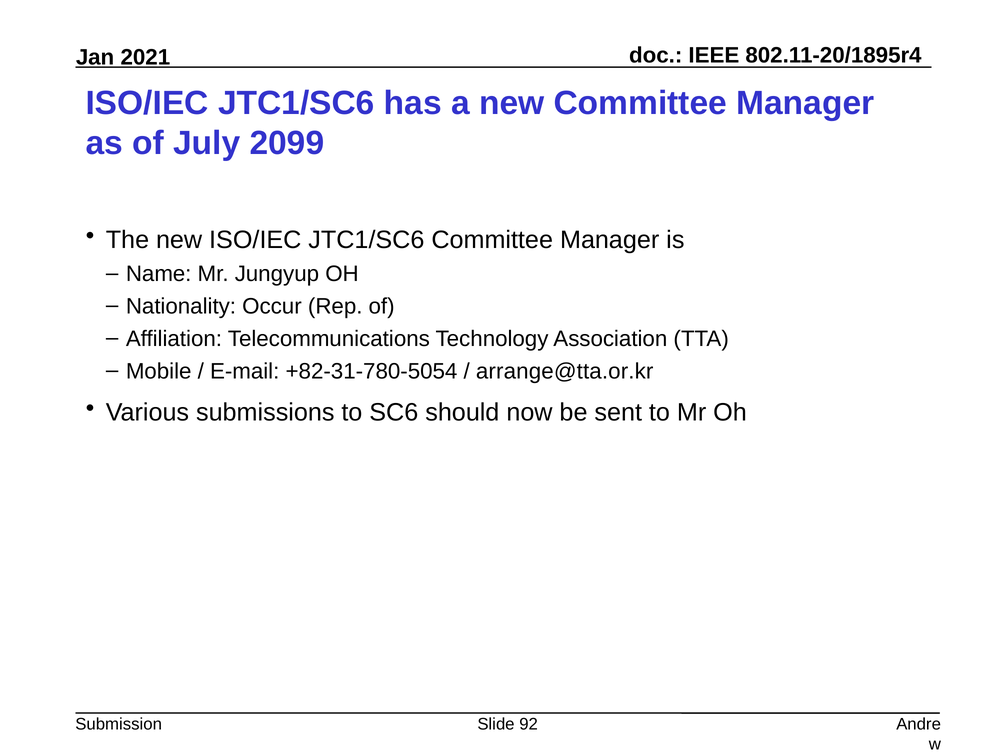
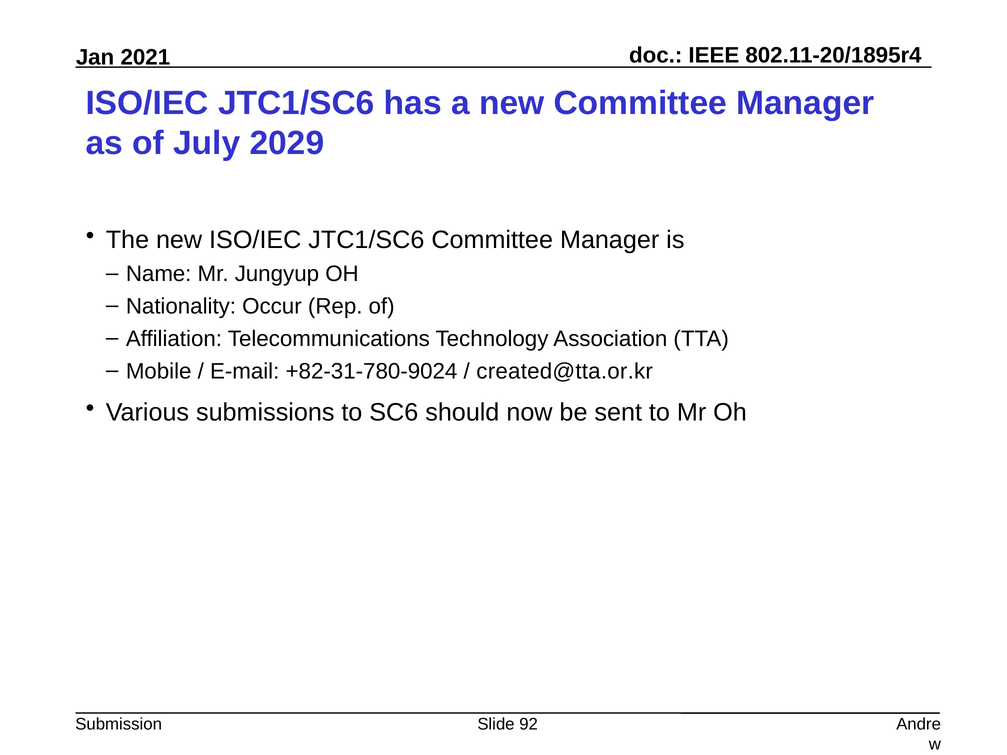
2099: 2099 -> 2029 (287, 143)
+82-31-780-5054: +82-31-780-5054 -> +82-31-780-9024 (372, 371)
arrange@tta.or.kr: arrange@tta.or.kr -> created@tta.or.kr (565, 371)
